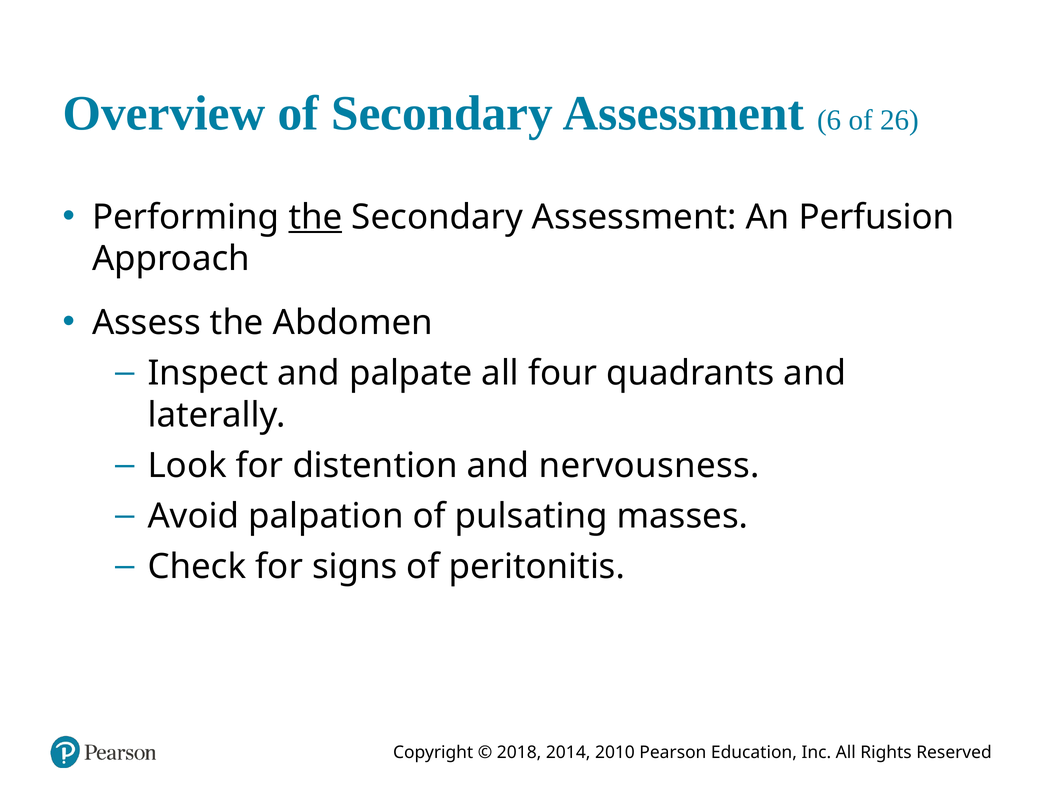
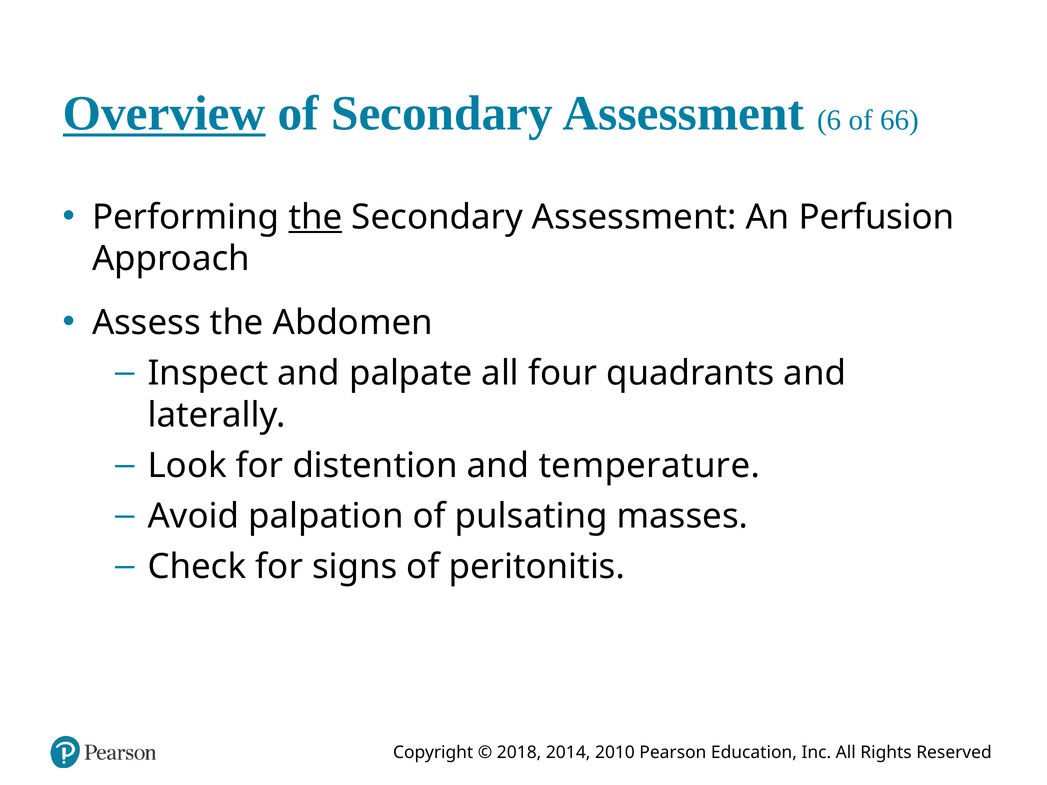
Overview underline: none -> present (164, 114)
26: 26 -> 66 (900, 120)
nervousness: nervousness -> temperature (649, 466)
